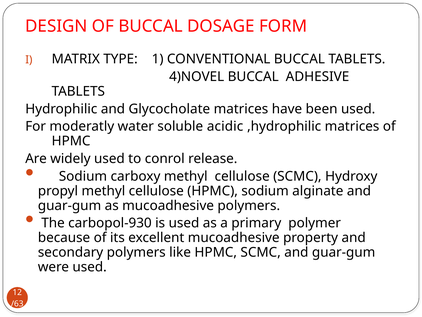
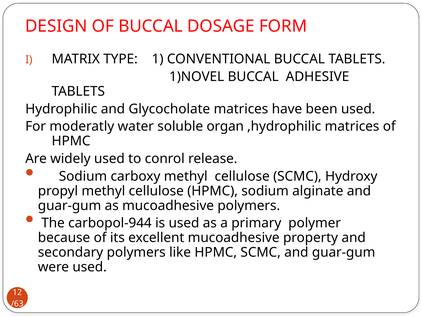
4)NOVEL: 4)NOVEL -> 1)NOVEL (197, 77)
acidic: acidic -> organ (225, 126)
carbopol-930: carbopol-930 -> carbopol-944 (110, 223)
